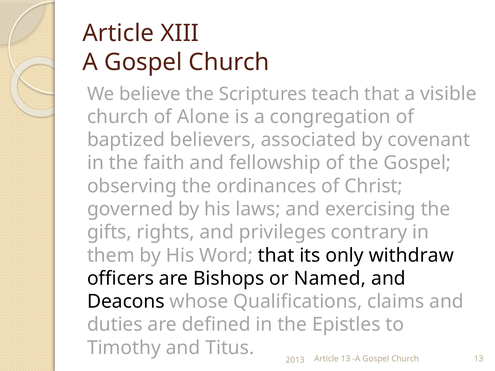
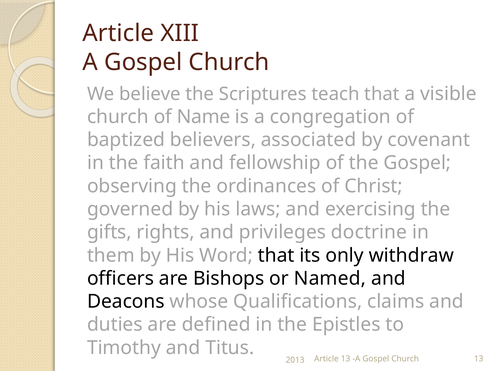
Alone: Alone -> Name (204, 117)
contrary: contrary -> doctrine (369, 232)
